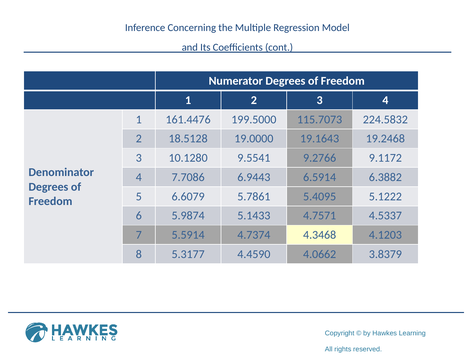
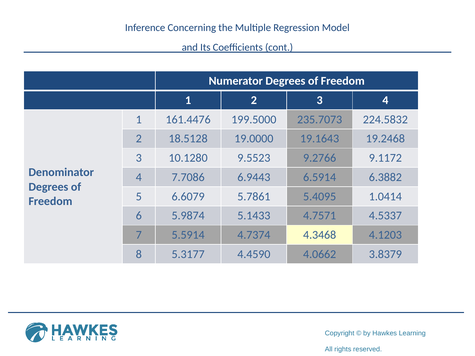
115.7073: 115.7073 -> 235.7073 (320, 120)
9.5541: 9.5541 -> 9.5523 (254, 158)
5.1222: 5.1222 -> 1.0414 (385, 197)
